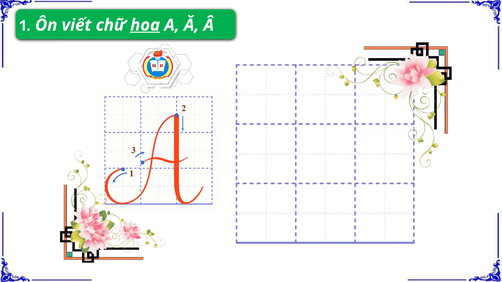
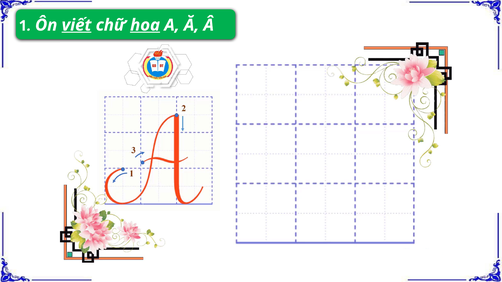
viết underline: none -> present (77, 25)
